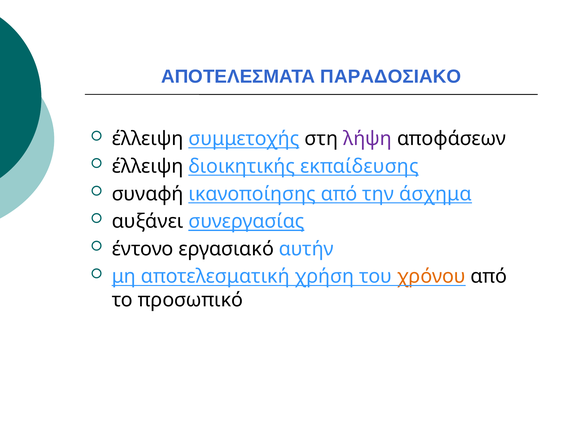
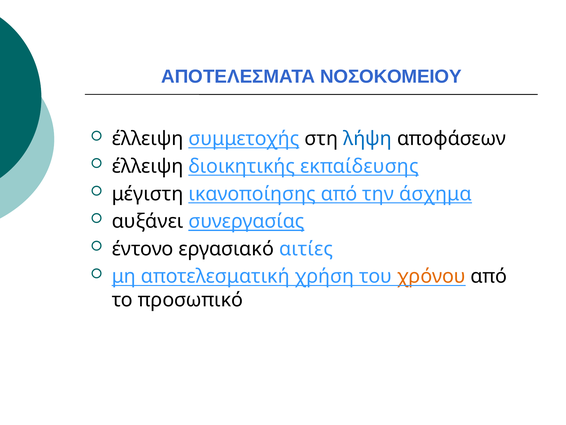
ΠΑΡΑΔΟΣΙΑΚΟ: ΠΑΡΑΔΟΣΙΑΚΟ -> ΝΟΣΟΚΟΜΕΙΟΥ (391, 77)
λήψη colour: purple -> blue (368, 139)
συναφή: συναφή -> μέγιστη (148, 194)
αυτήν: αυτήν -> αιτίες (306, 249)
